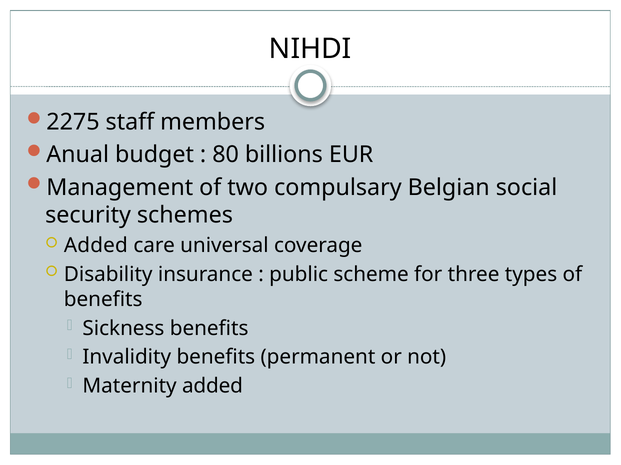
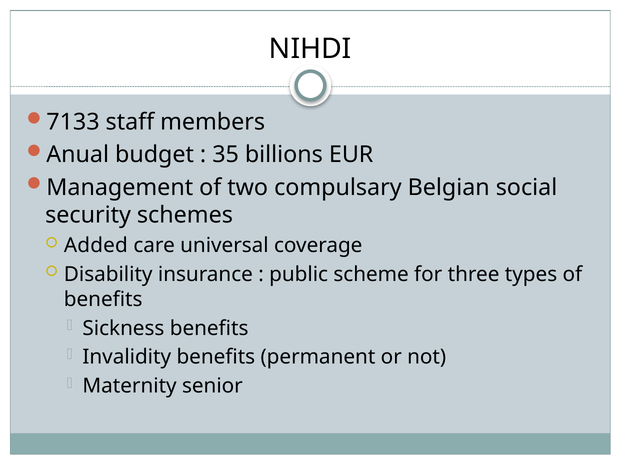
2275: 2275 -> 7133 (73, 122)
80: 80 -> 35 (226, 155)
Maternity added: added -> senior (212, 387)
